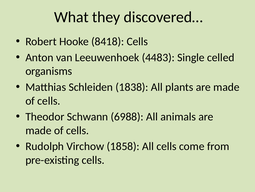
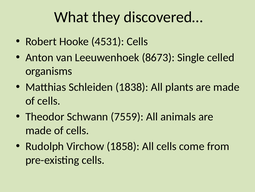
8418: 8418 -> 4531 (108, 41)
4483: 4483 -> 8673 (158, 57)
6988: 6988 -> 7559 (127, 116)
